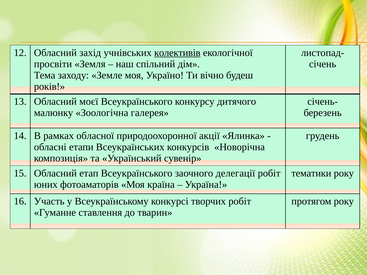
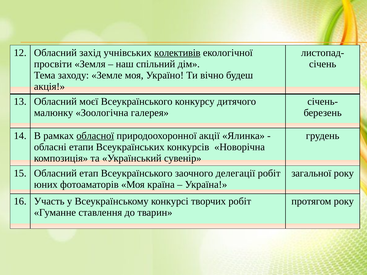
років: років -> акція (49, 87)
обласної underline: none -> present (95, 136)
тематики: тематики -> загальної (311, 173)
